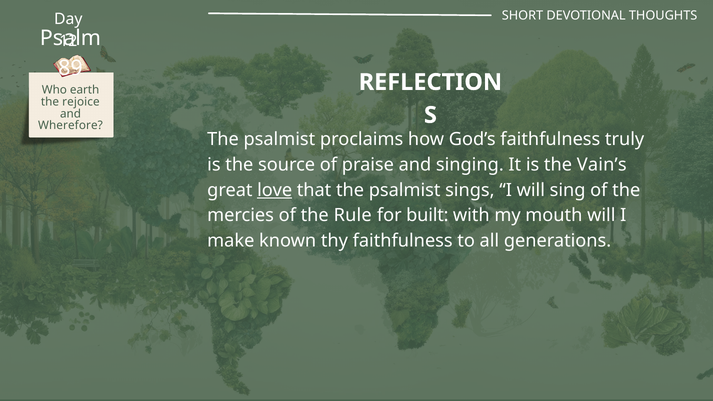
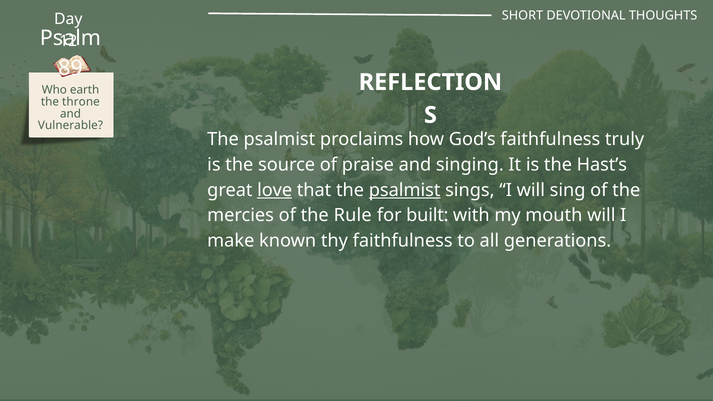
rejoice: rejoice -> throne (81, 102)
Wherefore: Wherefore -> Vulnerable (70, 126)
Vain’s: Vain’s -> Hast’s (602, 165)
psalmist underline: none -> present (405, 190)
